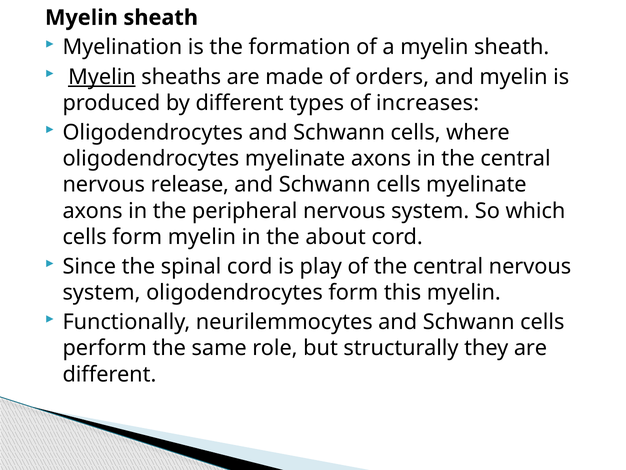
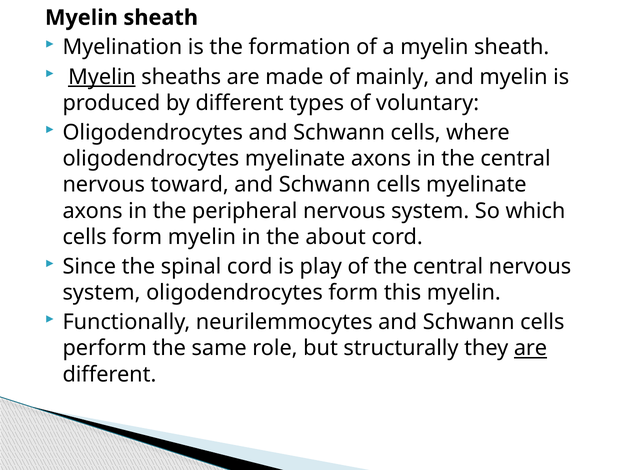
orders: orders -> mainly (392, 77)
increases: increases -> voluntary (428, 103)
release: release -> toward (190, 185)
are underline: none -> present (531, 348)
